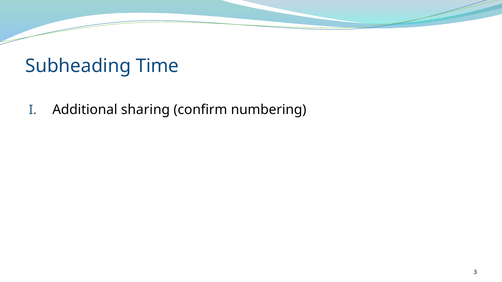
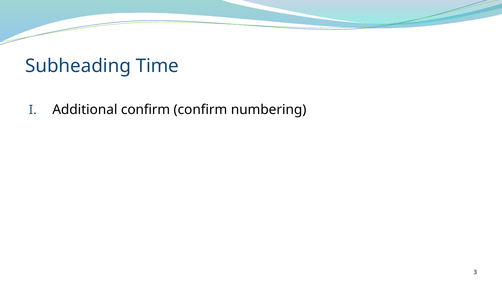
Additional sharing: sharing -> confirm (146, 110)
